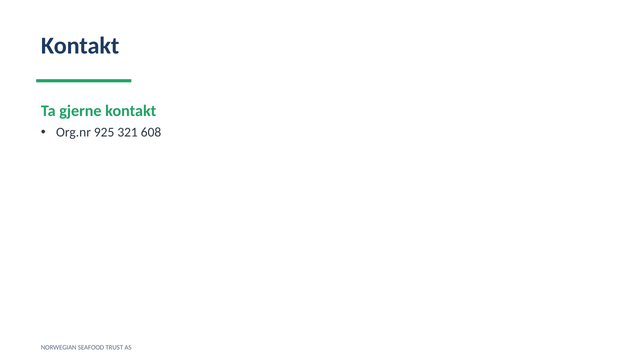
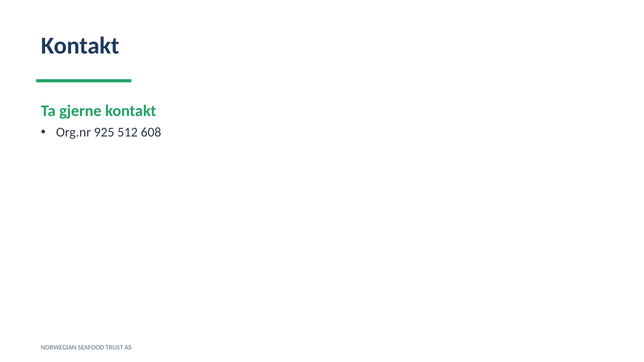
321: 321 -> 512 (128, 132)
